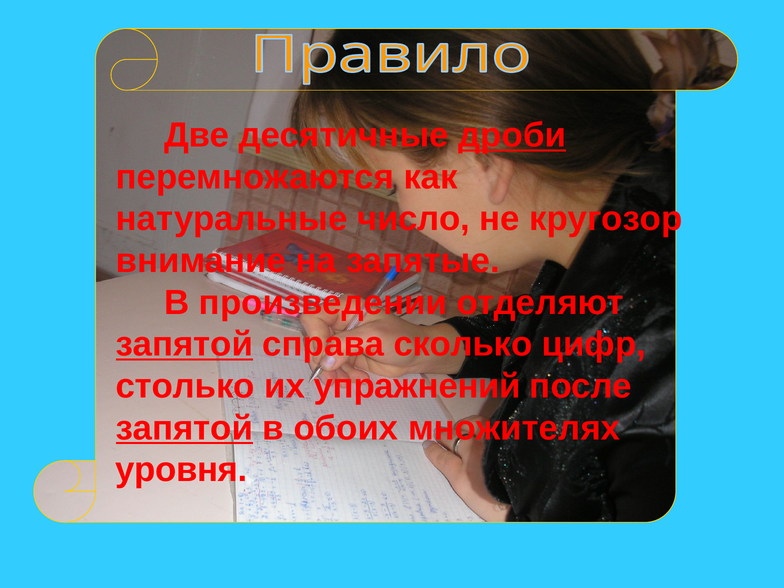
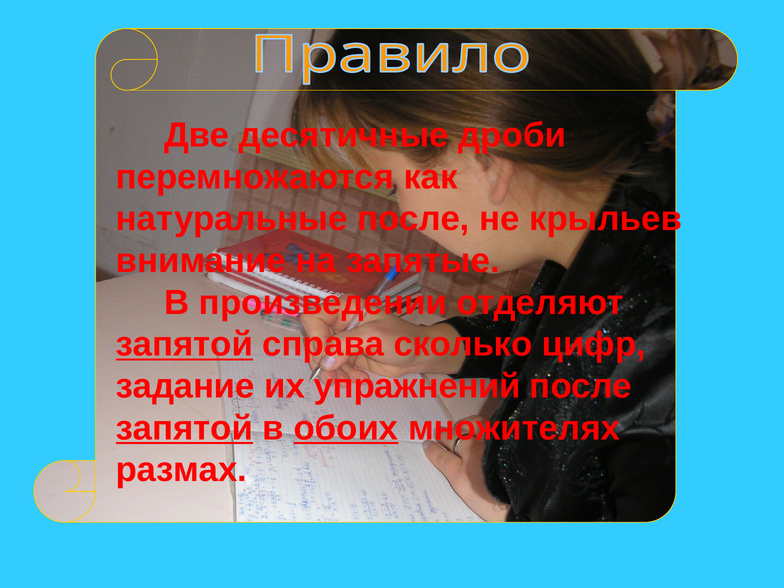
дроби underline: present -> none (512, 135)
натуральные число: число -> после (413, 219)
кругозор: кругозор -> крыльев (606, 219)
столько: столько -> задание (185, 386)
обоих underline: none -> present (346, 428)
уровня: уровня -> размах (181, 470)
